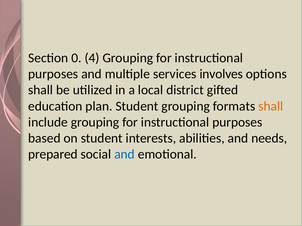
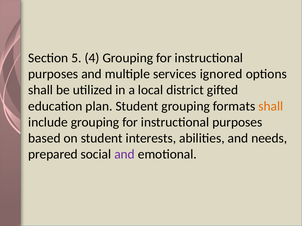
0: 0 -> 5 (76, 58)
involves: involves -> ignored (221, 74)
and colour: blue -> purple (125, 155)
